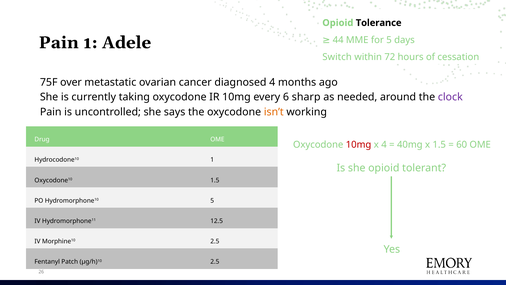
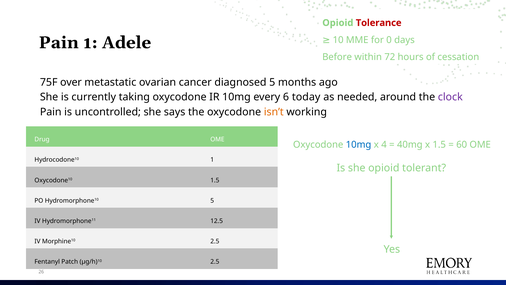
Tolerance colour: black -> red (379, 23)
44: 44 -> 10 (338, 40)
for 5: 5 -> 0 (389, 40)
Switch: Switch -> Before (337, 57)
diagnosed 4: 4 -> 5 (272, 82)
sharp: sharp -> today (306, 97)
10mg colour: red -> blue (359, 144)
